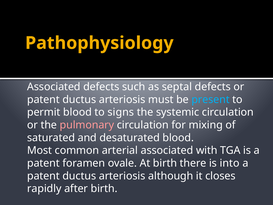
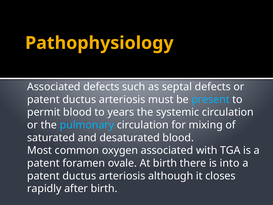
signs: signs -> years (121, 112)
pulmonary colour: pink -> light blue (87, 125)
arterial: arterial -> oxygen (120, 150)
